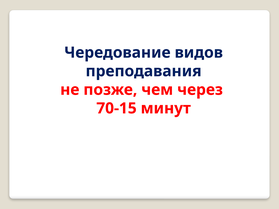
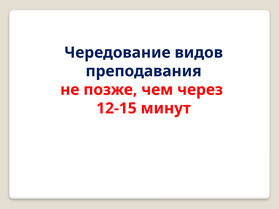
70-15: 70-15 -> 12-15 (116, 108)
